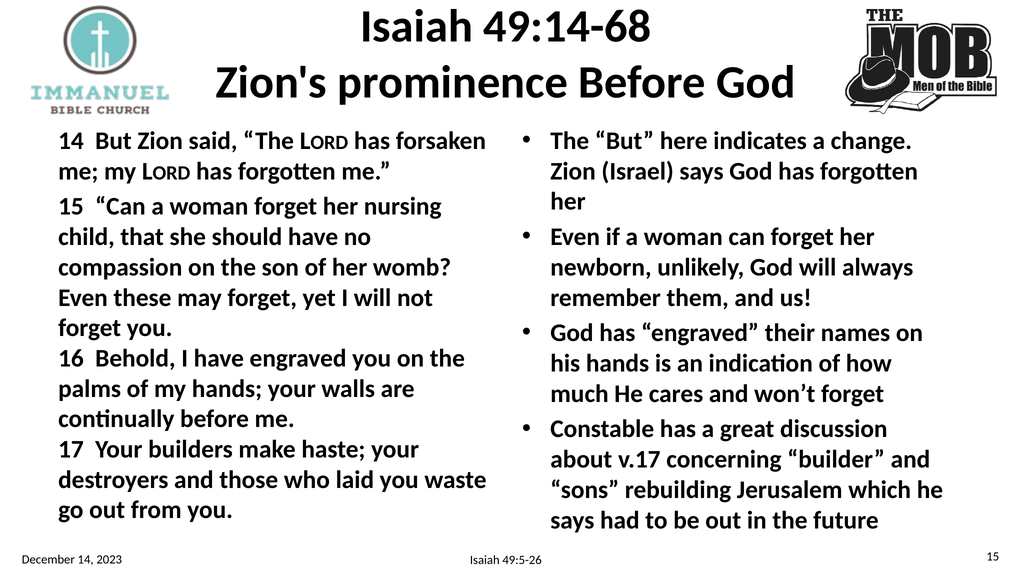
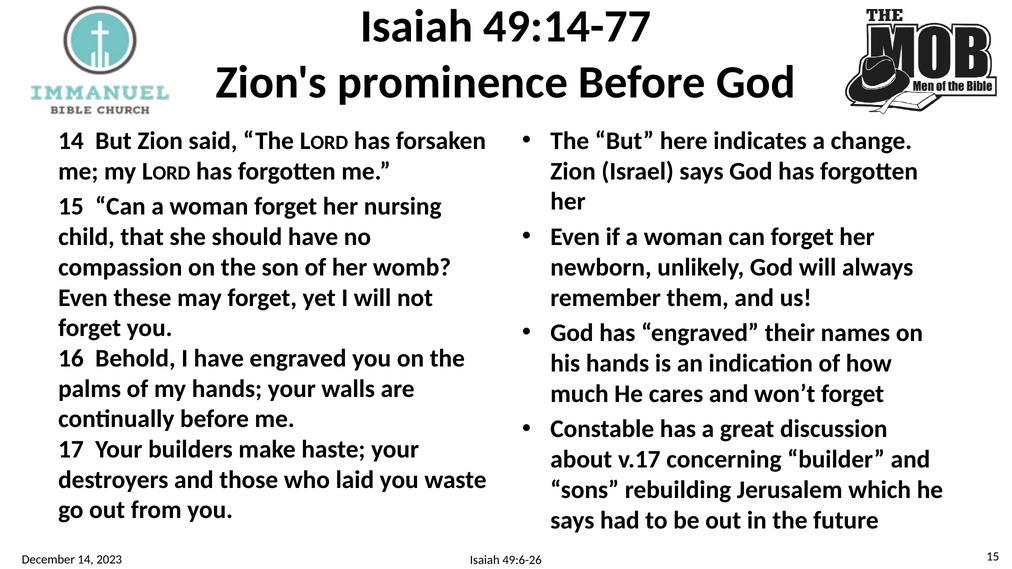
49:14-68: 49:14-68 -> 49:14-77 (567, 27)
49:5-26: 49:5-26 -> 49:6-26 (522, 560)
